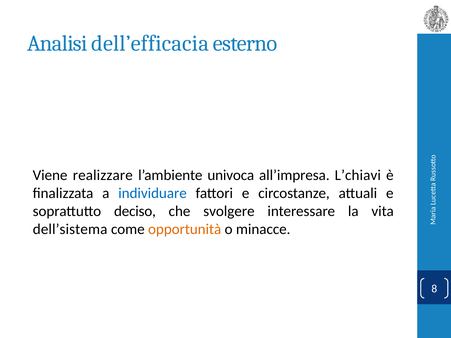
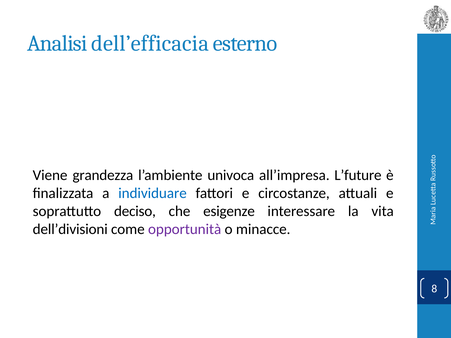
realizzare: realizzare -> grandezza (103, 175)
L’chiavi: L’chiavi -> L’future (358, 175)
svolgere: svolgere -> esigenze (229, 211)
dell’sistema: dell’sistema -> dell’divisioni (70, 230)
opportunità colour: orange -> purple (185, 230)
